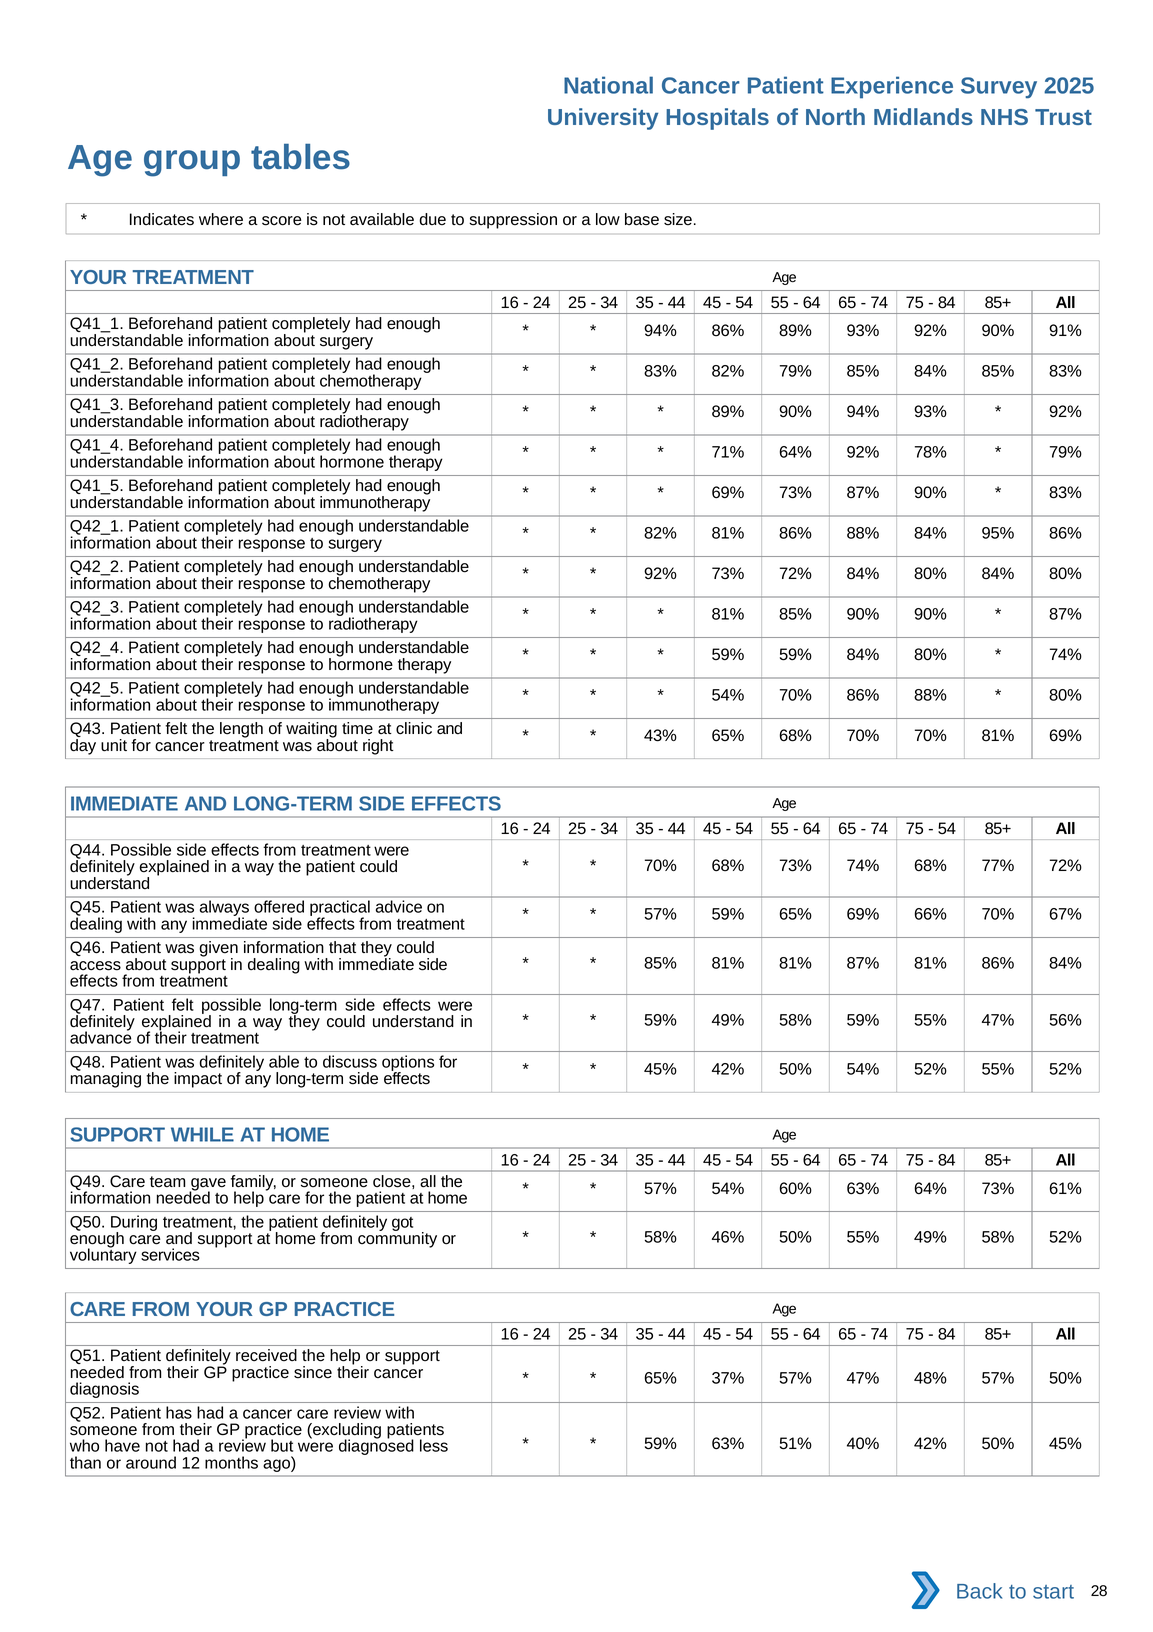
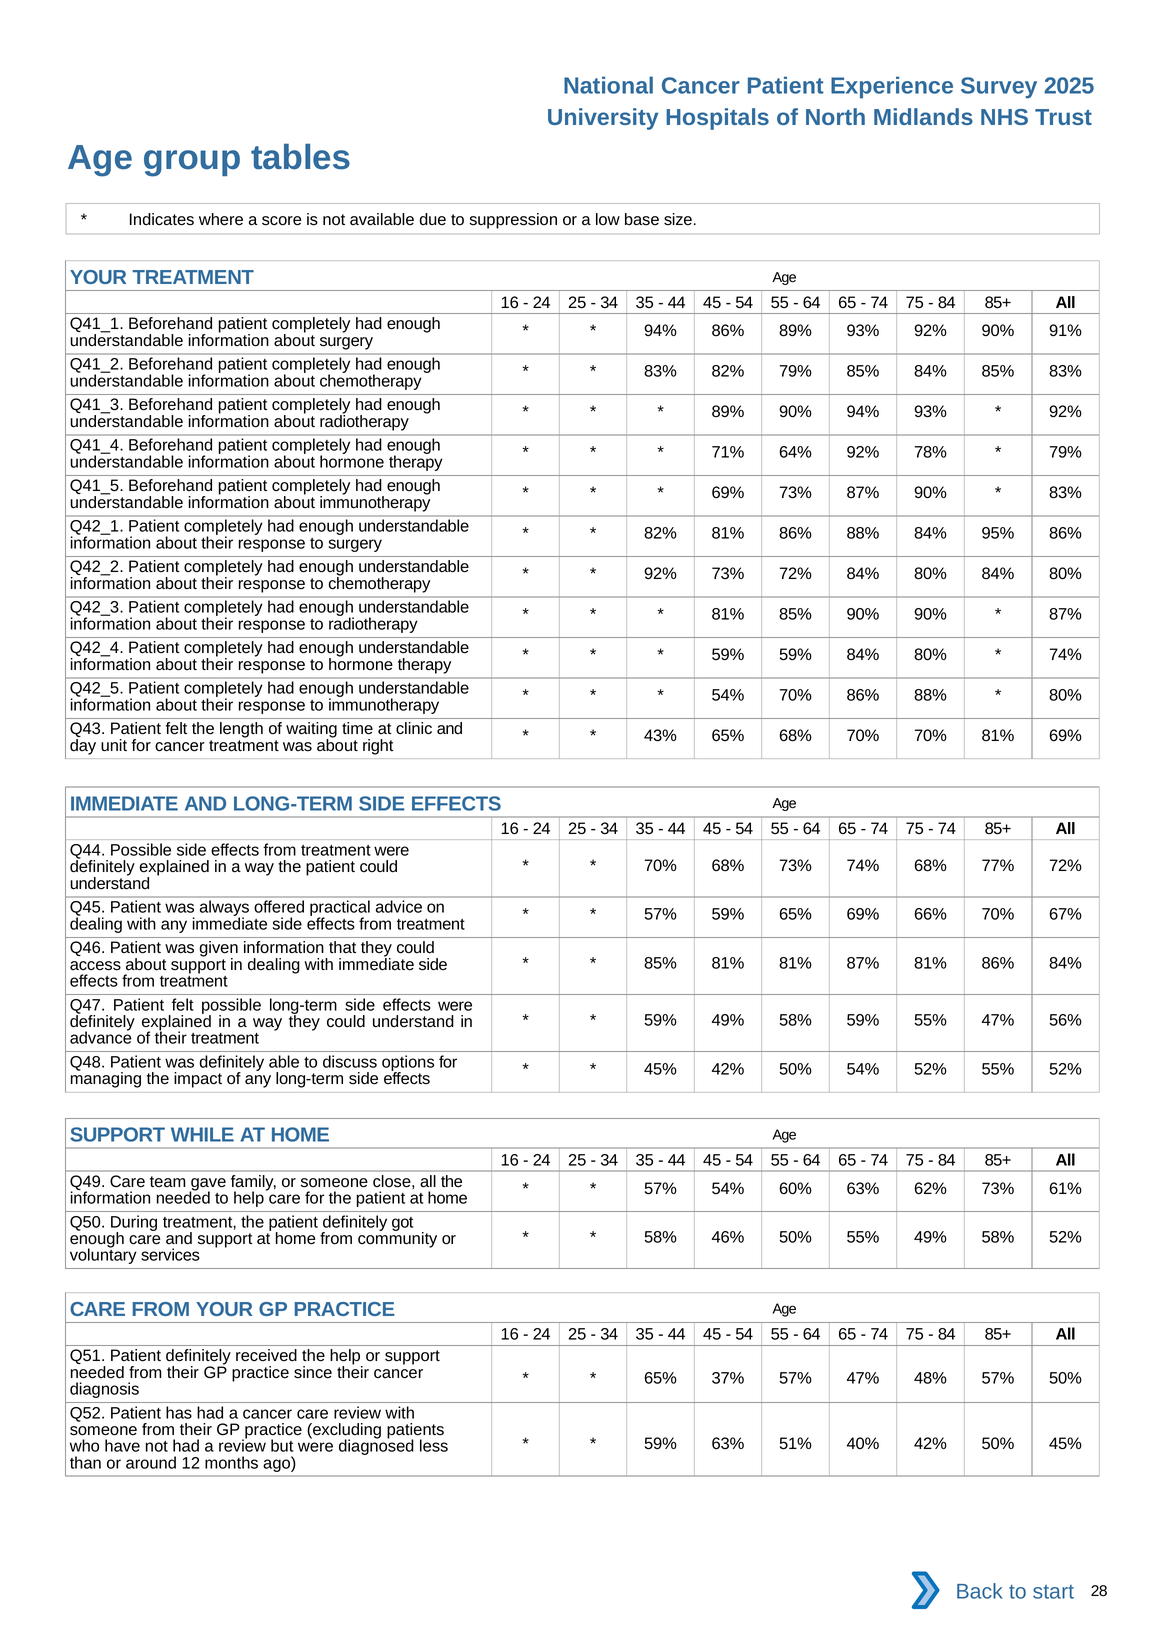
54: 54 -> 74 (947, 829)
63% 64%: 64% -> 62% (930, 1188)
